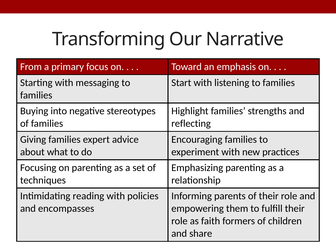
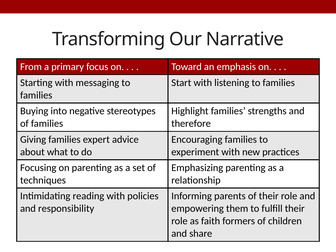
reflecting: reflecting -> therefore (191, 124)
encompasses: encompasses -> responsibility (66, 209)
